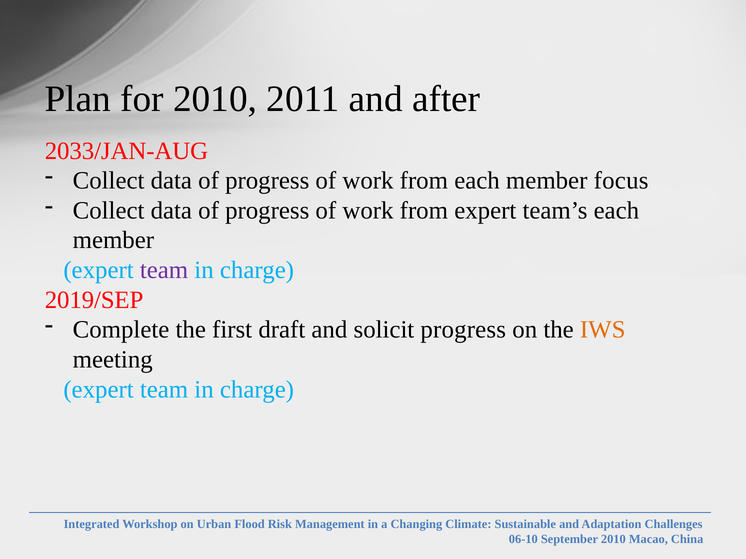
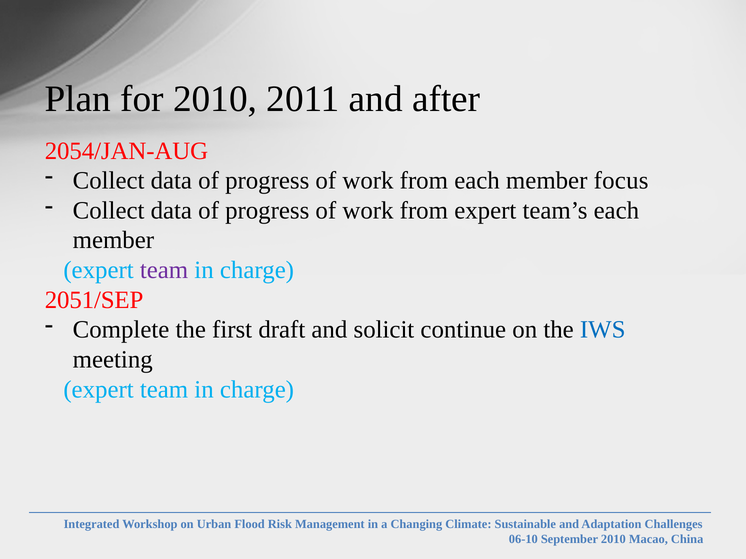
2033/JAN-AUG: 2033/JAN-AUG -> 2054/JAN-AUG (126, 151)
2019/SEP: 2019/SEP -> 2051/SEP (94, 300)
solicit progress: progress -> continue (463, 330)
IWS colour: orange -> blue (603, 330)
